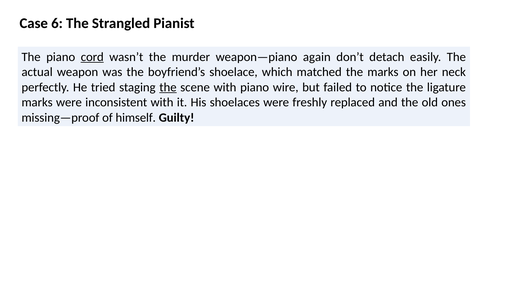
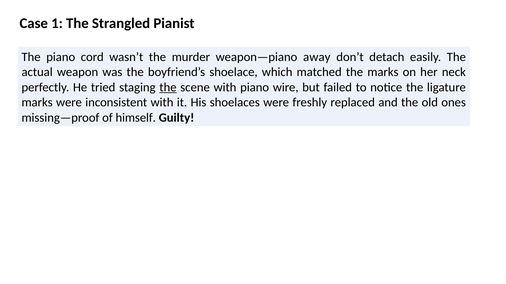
6: 6 -> 1 (57, 24)
cord underline: present -> none (92, 57)
again: again -> away (317, 57)
